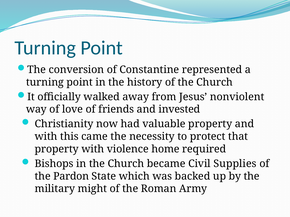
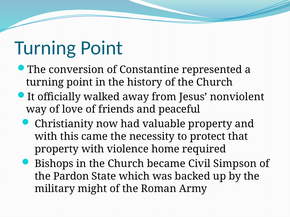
invested: invested -> peaceful (179, 110)
Supplies: Supplies -> Simpson (235, 164)
